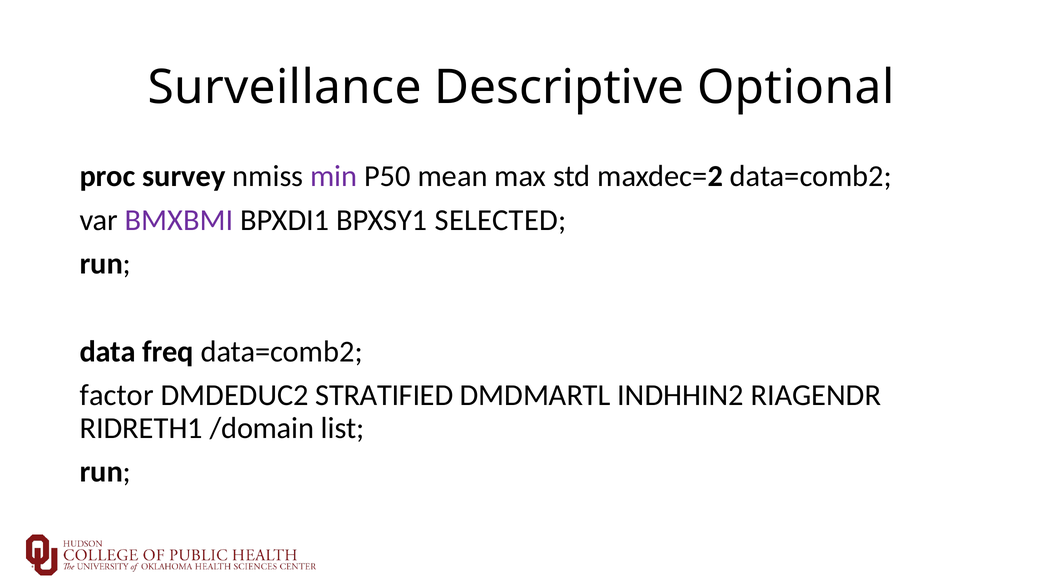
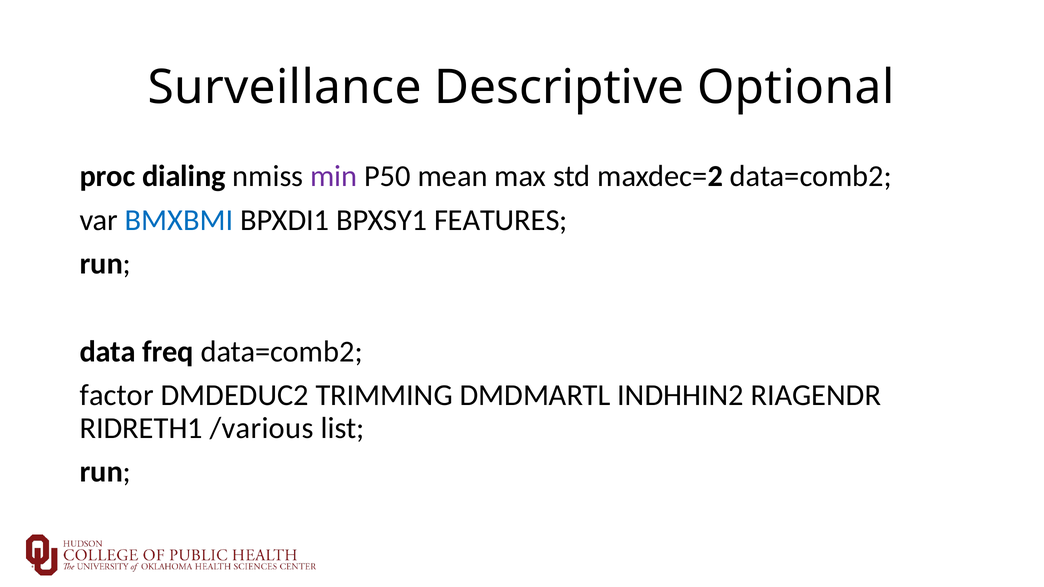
survey: survey -> dialing (184, 177)
BMXBMI colour: purple -> blue (179, 220)
SELECTED: SELECTED -> FEATURES (501, 220)
STRATIFIED: STRATIFIED -> TRIMMING (384, 395)
/domain: /domain -> /various (262, 428)
